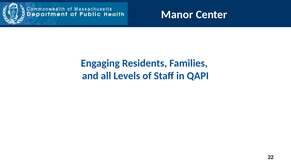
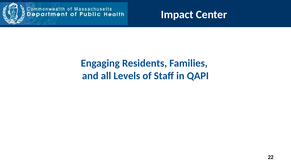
Manor: Manor -> Impact (177, 15)
